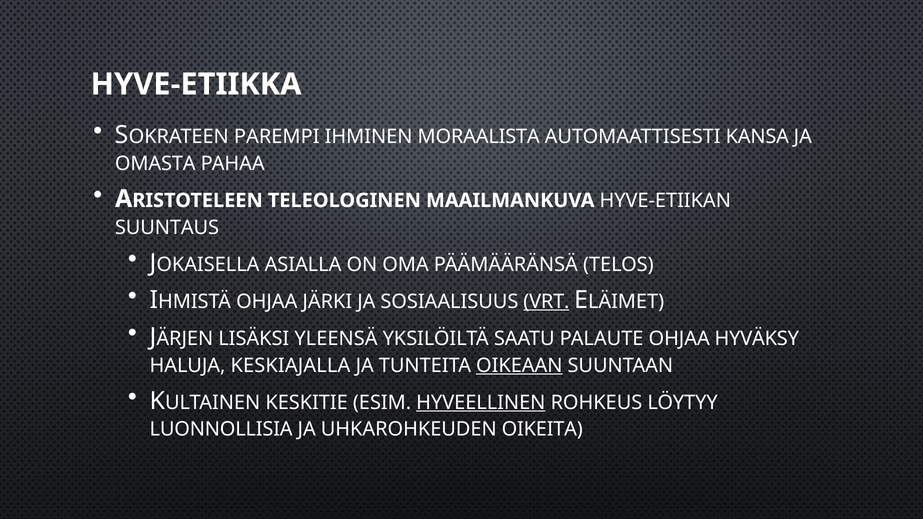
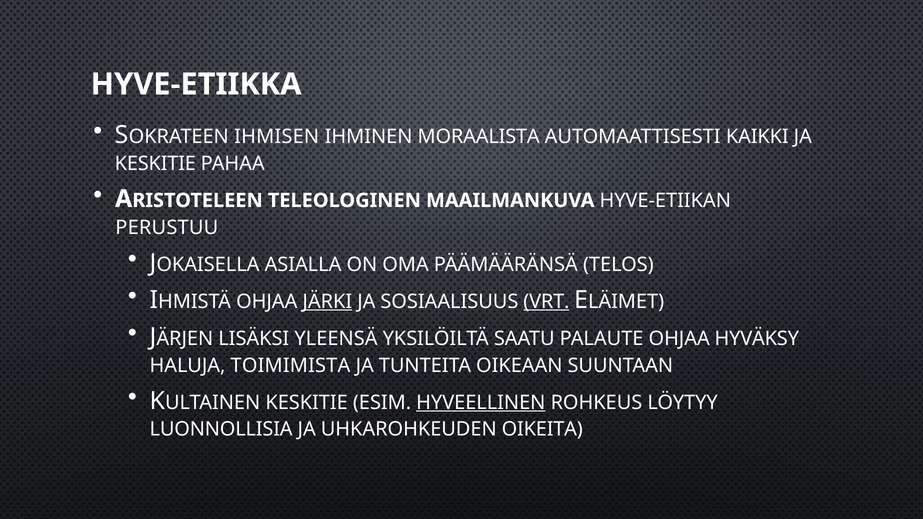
PAREMPI: PAREMPI -> IHMISEN (277, 137)
KANSA: KANSA -> KAIKKI (757, 137)
OMASTA: OMASTA -> KESKITIE (155, 164)
SUUNTAUS: SUUNTAUS -> PERUSTUU (167, 228)
JÄRKI underline: none -> present (327, 302)
KESKIAJALLA: KESKIAJALLA -> TOIMIMISTA (290, 366)
OIKEAAN underline: present -> none (519, 366)
